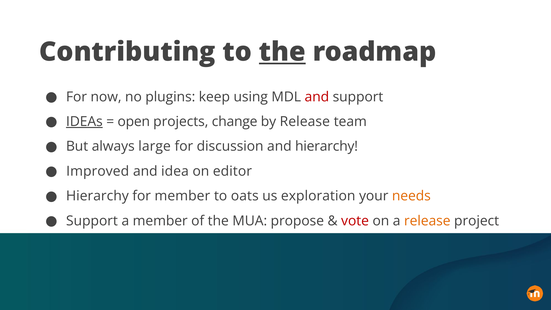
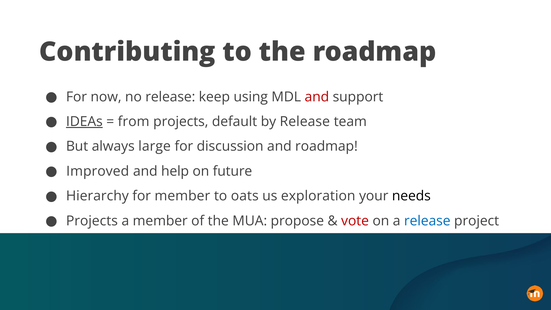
the underline: present -> none (282, 52)
no plugins: plugins -> release (170, 97)
open: open -> from (134, 122)
change: change -> default (235, 122)
and hierarchy: hierarchy -> roadmap (326, 146)
idea: idea -> help (175, 171)
editor: editor -> future (233, 171)
needs colour: orange -> black (411, 196)
Support: Support -> Projects (92, 221)
release colour: orange -> blue (427, 221)
